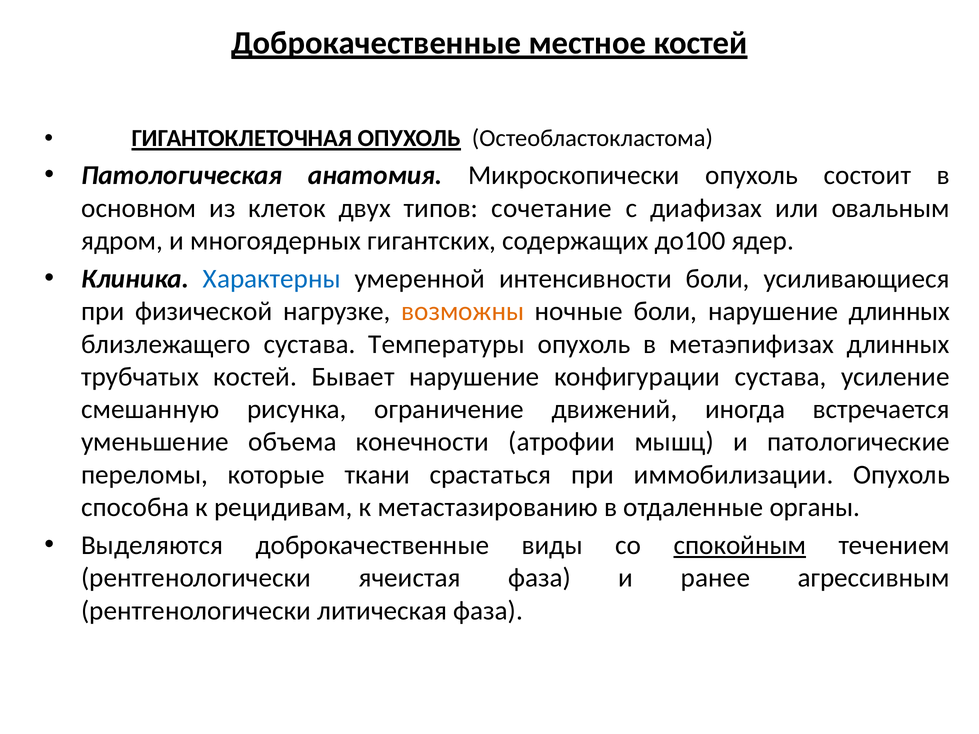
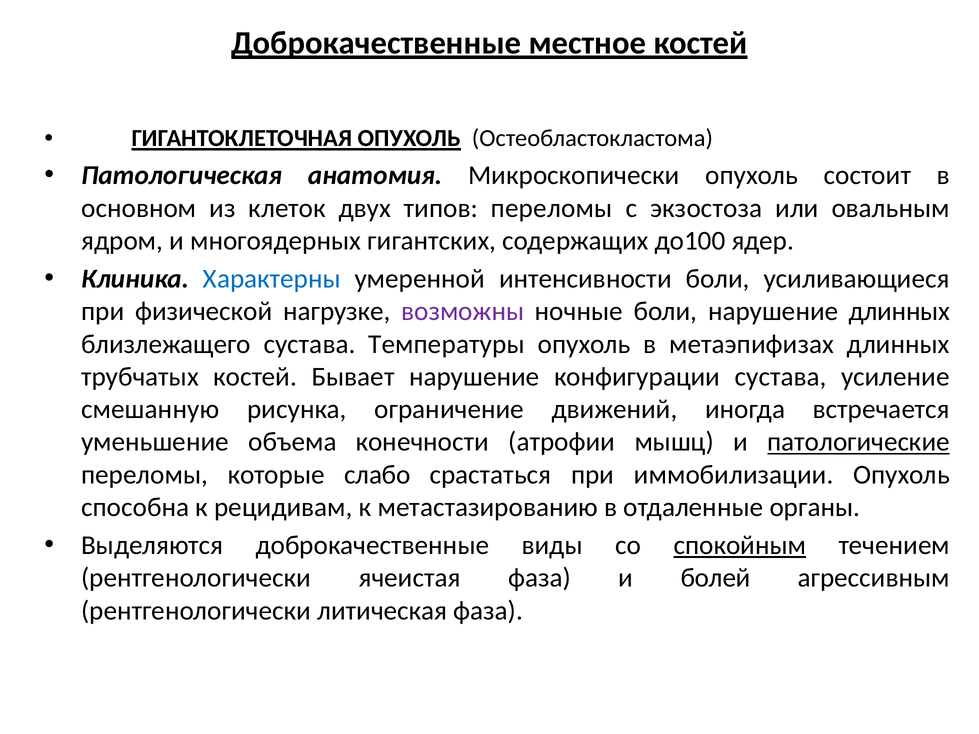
типов сочетание: сочетание -> переломы (552, 208)
диафизах: диафизах -> экзостоза (706, 208)
возможны colour: orange -> purple (463, 312)
патологические underline: none -> present (858, 442)
ткани: ткани -> слабо (377, 475)
ранее: ранее -> болей (716, 578)
